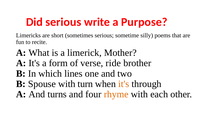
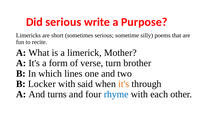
ride: ride -> turn (113, 63)
Spouse: Spouse -> Locker (42, 84)
turn: turn -> said (85, 84)
rhyme colour: orange -> blue (116, 94)
